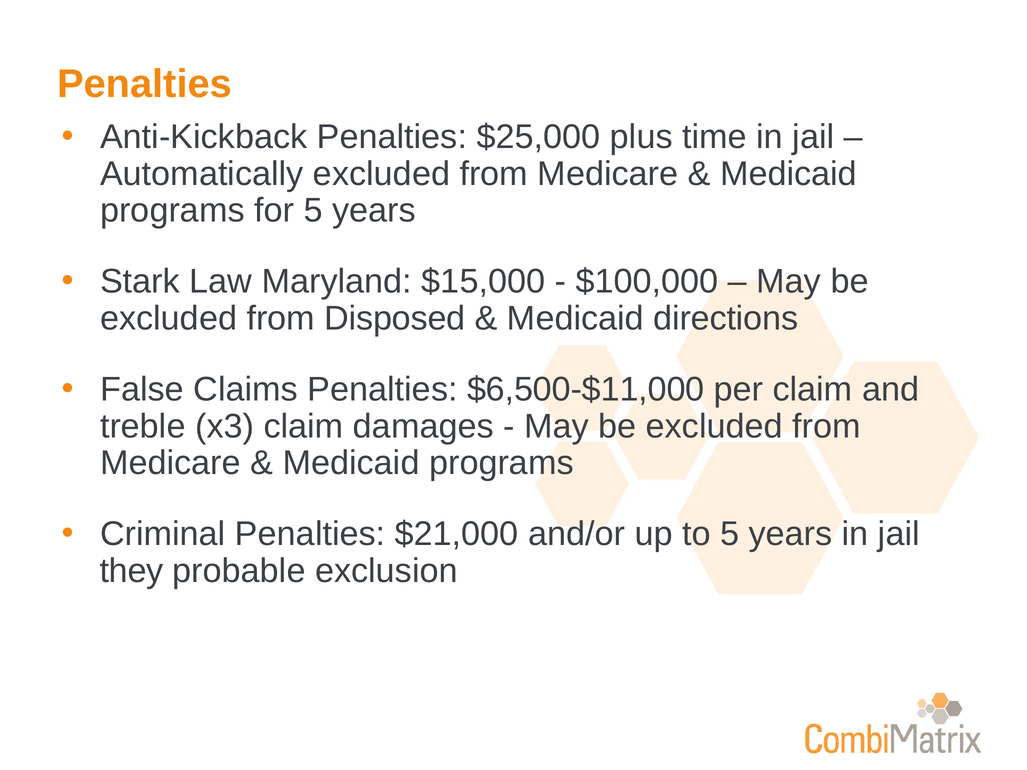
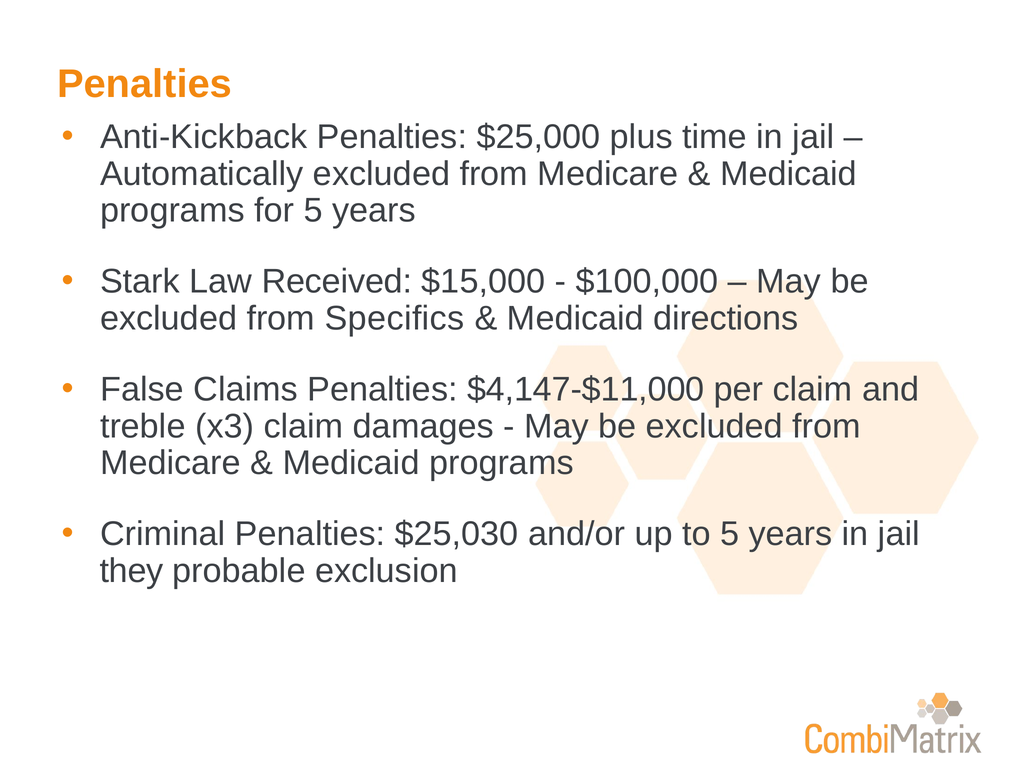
Maryland: Maryland -> Received (337, 282)
Disposed: Disposed -> Specifics (395, 319)
$6,500-$11,000: $6,500-$11,000 -> $4,147-$11,000 (586, 389)
$21,000: $21,000 -> $25,030 (457, 534)
